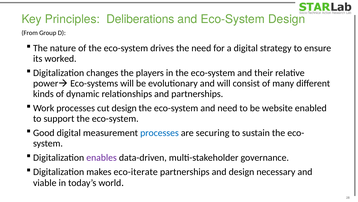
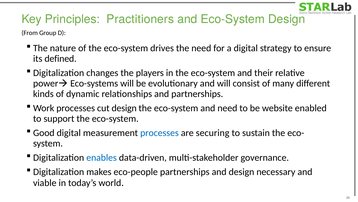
Deliberations: Deliberations -> Practitioners (140, 19)
worked: worked -> defined (61, 58)
enables colour: purple -> blue (102, 157)
eco-iterate: eco-iterate -> eco-people (136, 171)
